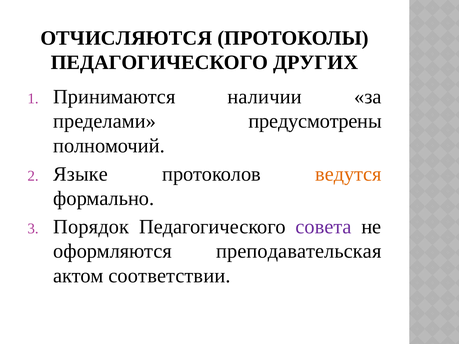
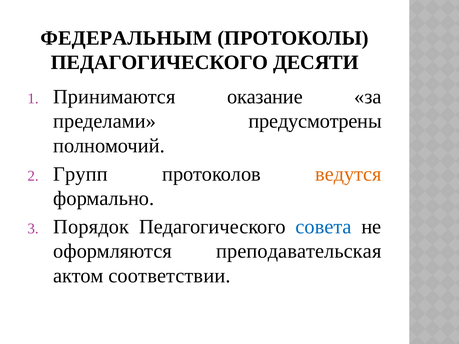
ОТЧИСЛЯЮТСЯ: ОТЧИСЛЯЮТСЯ -> ФЕДЕРАЛЬНЫМ (126, 38)
ДРУГИХ: ДРУГИХ -> ДЕСЯТИ (316, 63)
наличии: наличии -> оказание (265, 97)
Языке: Языке -> Групп (81, 174)
совета colour: purple -> blue (323, 227)
